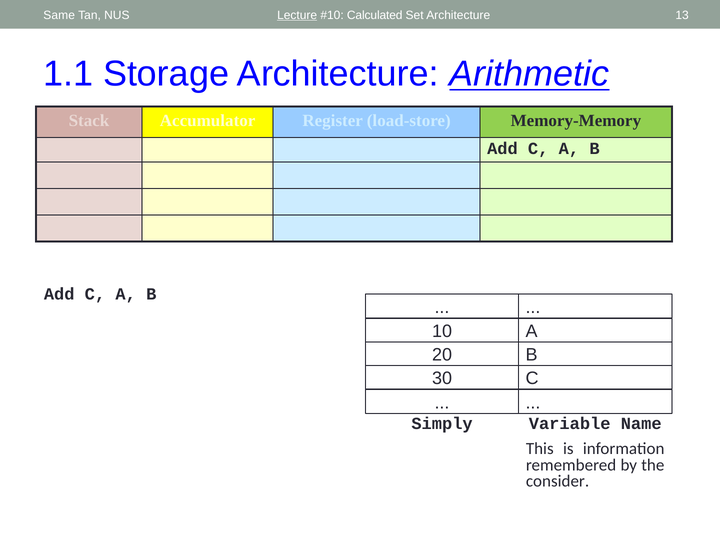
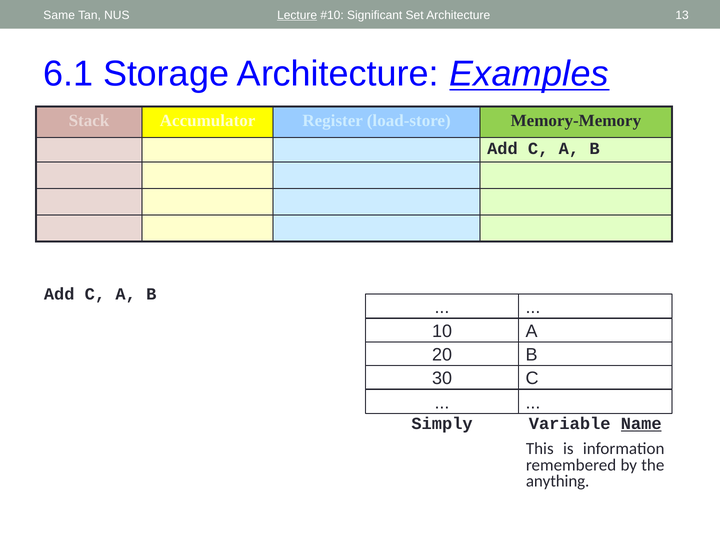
Calculated: Calculated -> Significant (375, 15)
1.1: 1.1 -> 6.1 (68, 74)
Arithmetic: Arithmetic -> Examples (529, 74)
Name underline: none -> present (641, 424)
consider: consider -> anything (558, 481)
